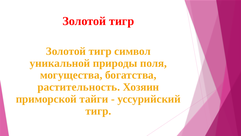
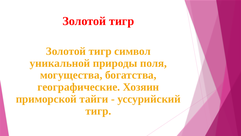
растительность: растительность -> географические (79, 87)
